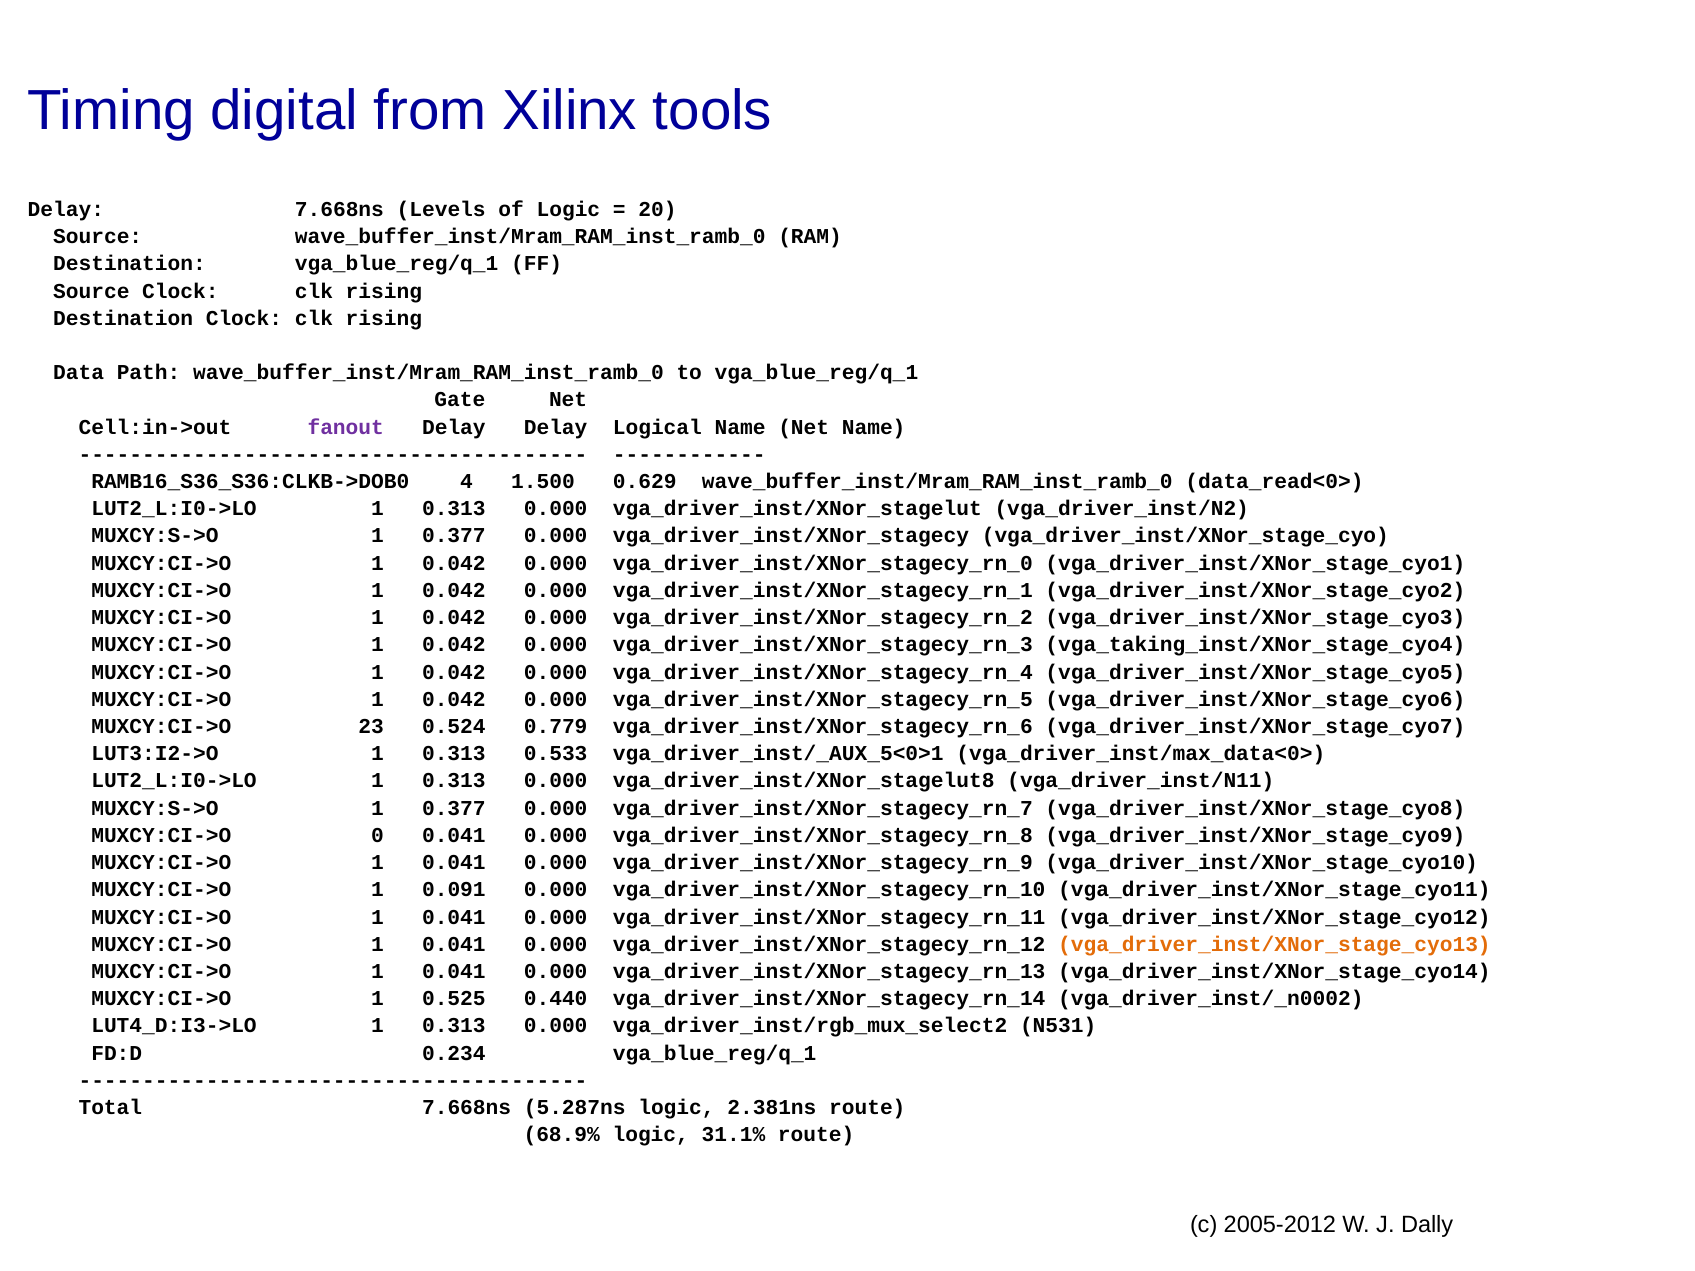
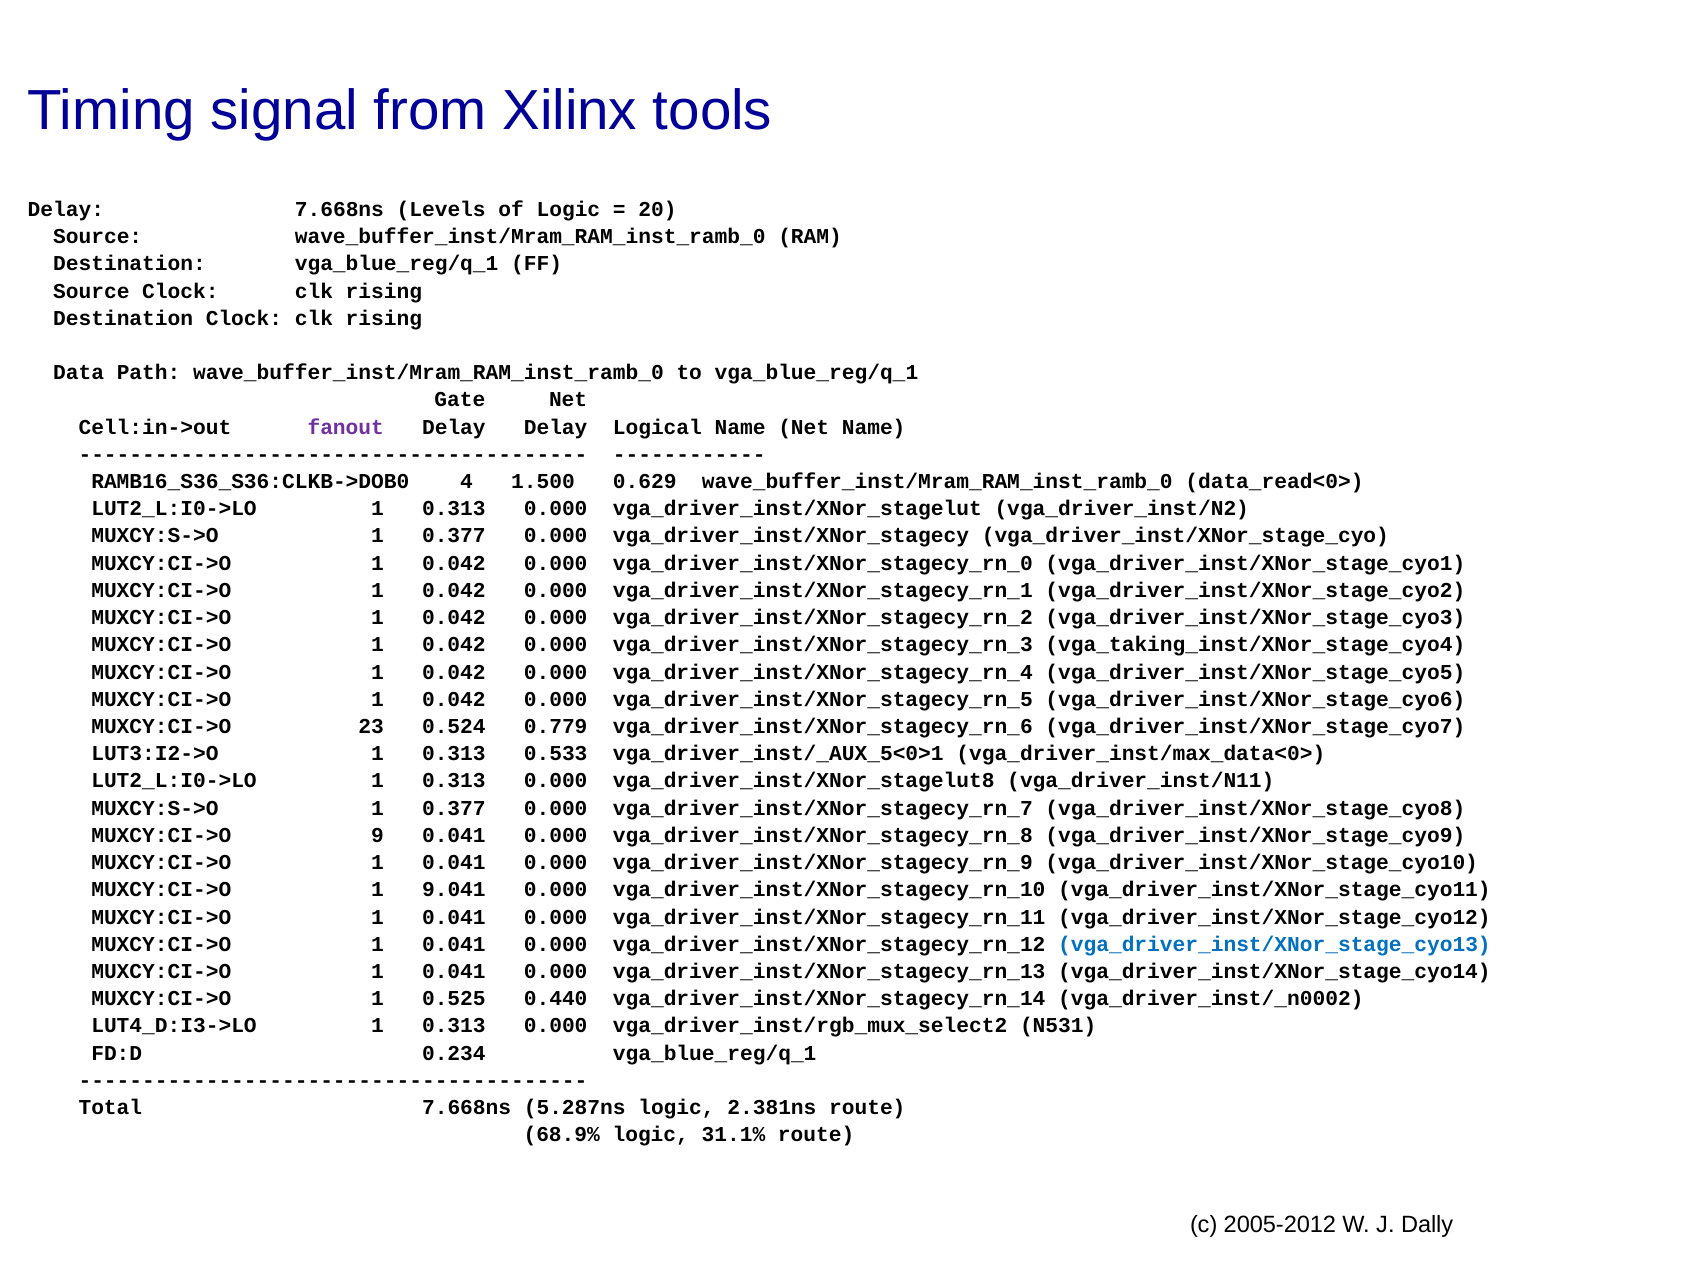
digital: digital -> signal (284, 111)
0: 0 -> 9 (378, 836)
0.091: 0.091 -> 9.041 (454, 890)
vga_driver_inst/XNor_stage_cyo13 colour: orange -> blue (1274, 944)
